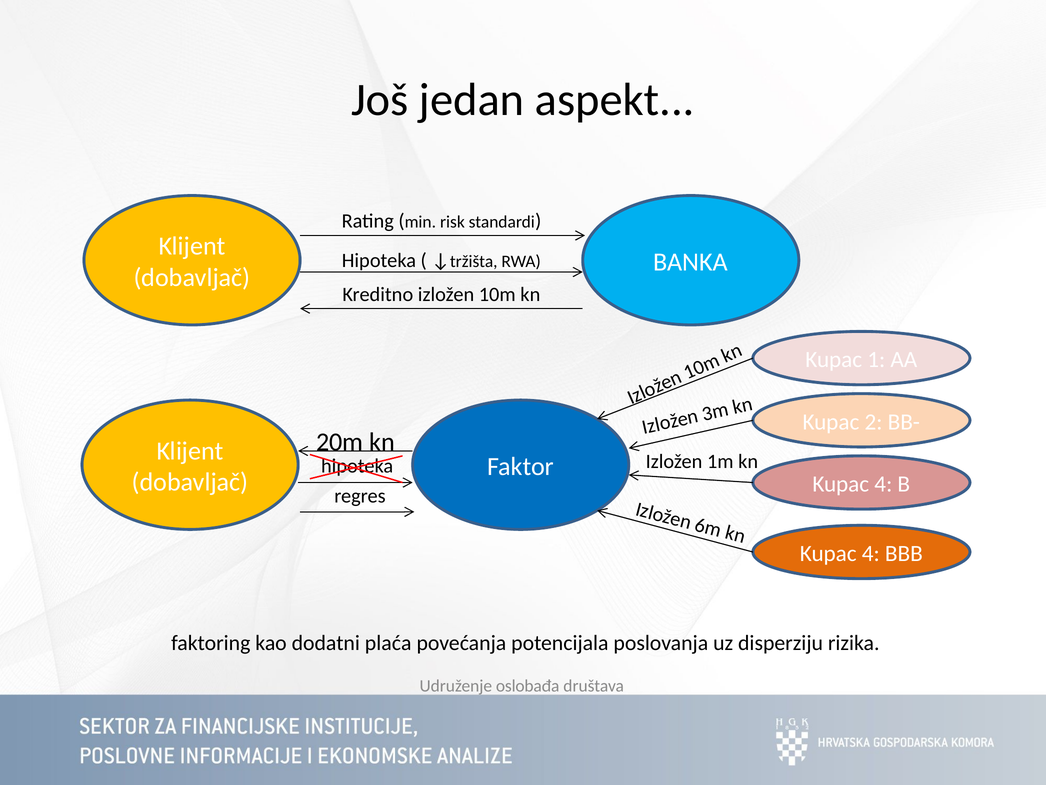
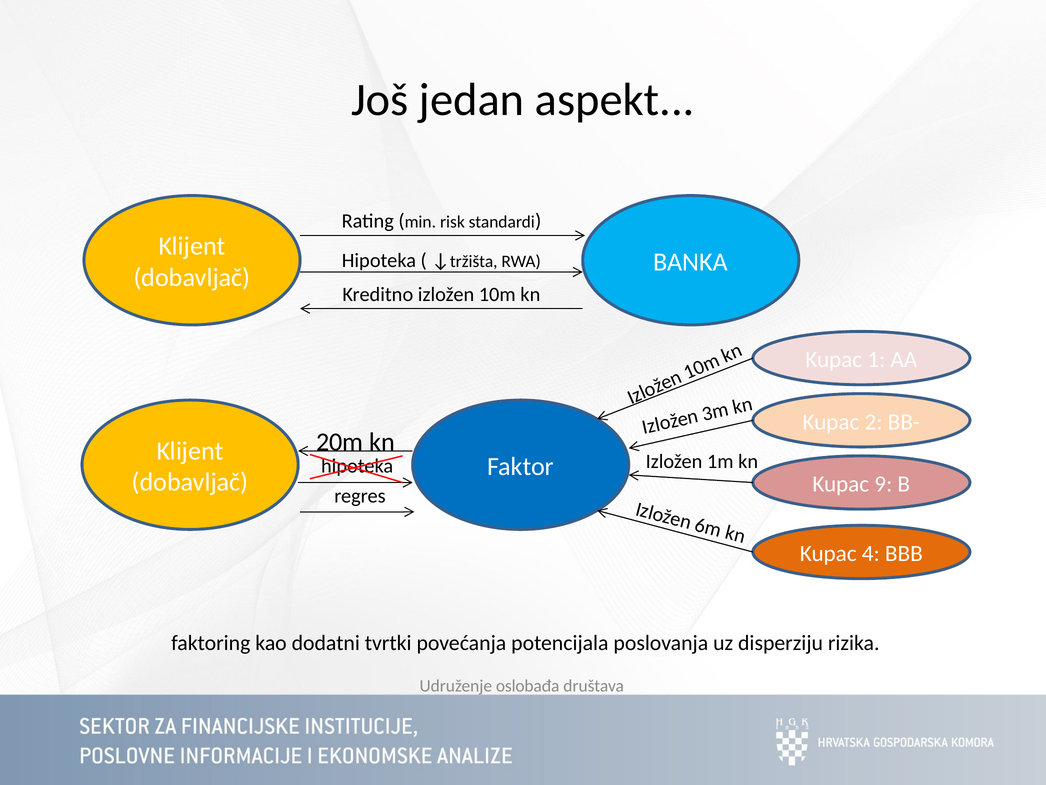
4: 4 -> 9 (883, 484)
plaća: plaća -> tvrtki (388, 643)
